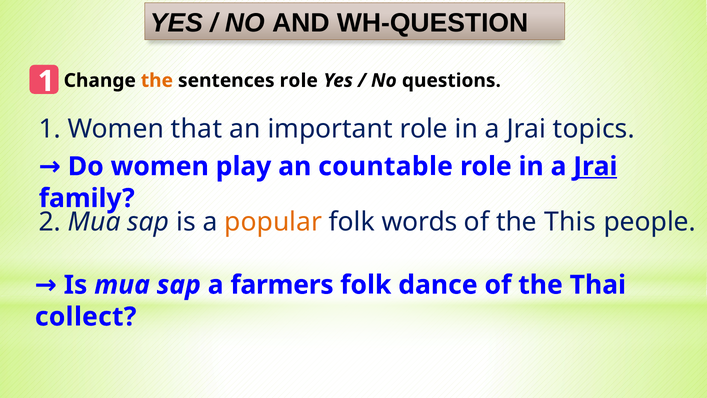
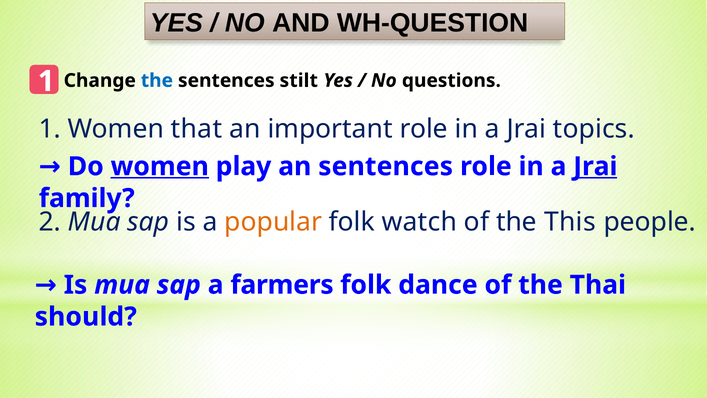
the colour: orange -> blue (157, 80)
sentences role: role -> stilt (299, 80)
women underline: none -> present (160, 166)
an countable: countable -> sentences (386, 166)
words: words -> watch (419, 222)
collect: collect -> should (86, 317)
